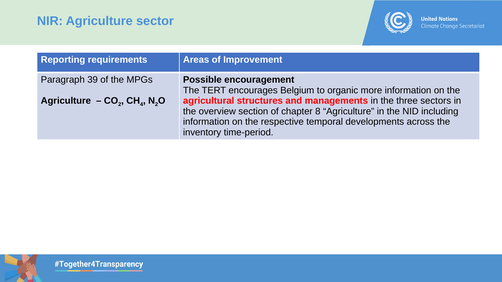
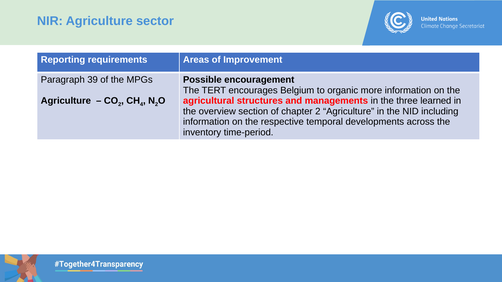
sectors: sectors -> learned (436, 101)
chapter 8: 8 -> 2 (318, 112)
